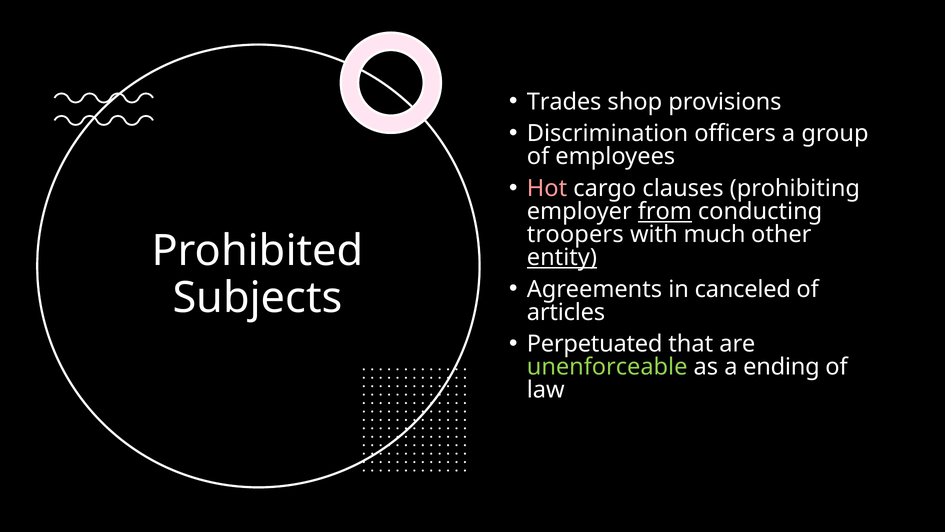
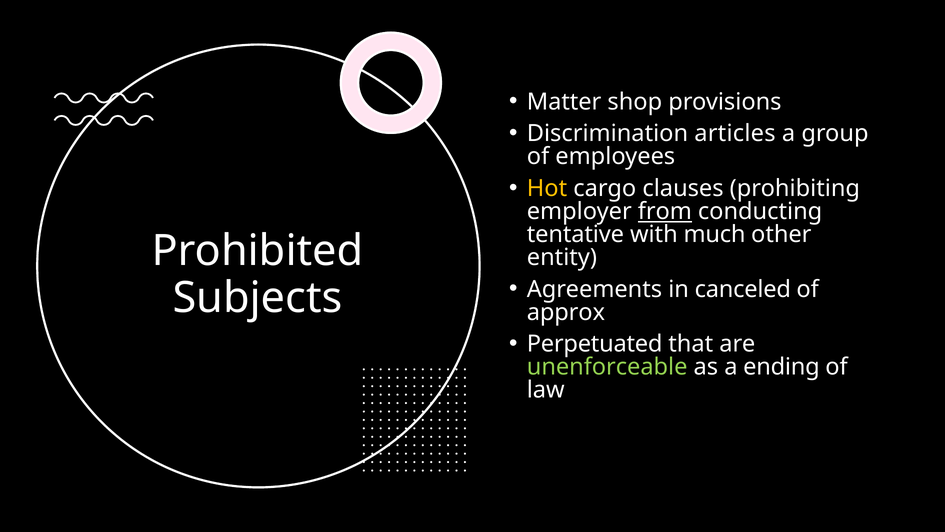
Trades: Trades -> Matter (564, 102)
officers: officers -> articles (735, 134)
Hot colour: pink -> yellow (547, 188)
troopers: troopers -> tentative (575, 234)
entity underline: present -> none (562, 257)
articles: articles -> approx (566, 312)
